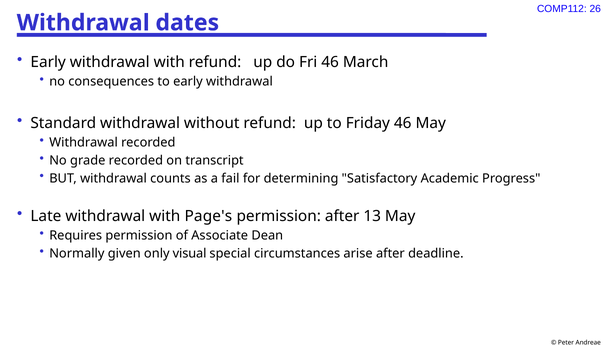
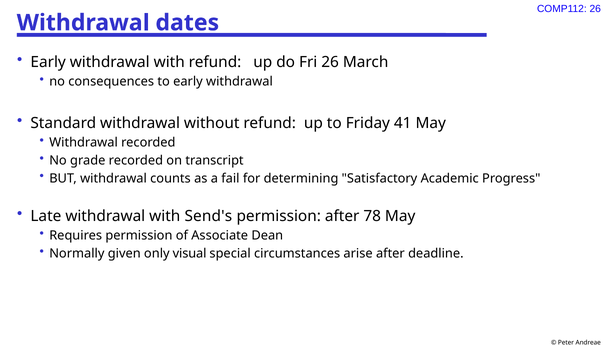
Fri 46: 46 -> 26 (330, 62)
Friday 46: 46 -> 41 (403, 123)
Page's: Page's -> Send's (208, 216)
13: 13 -> 78 (372, 216)
